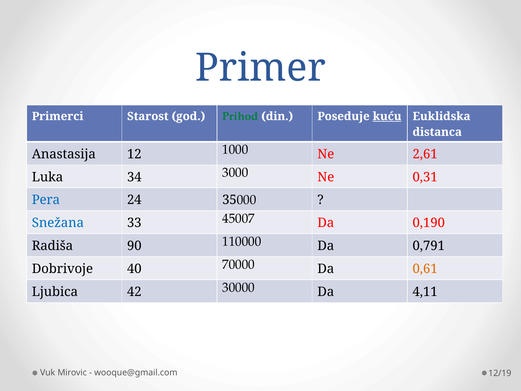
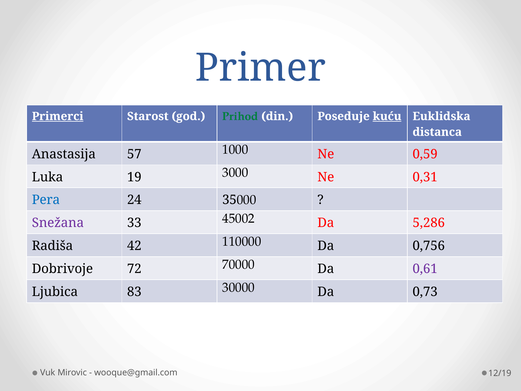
Primerci underline: none -> present (58, 116)
12: 12 -> 57 (134, 154)
2,61: 2,61 -> 0,59 (425, 154)
34: 34 -> 19 (134, 177)
Snežana colour: blue -> purple (58, 223)
45007: 45007 -> 45002 (238, 218)
0,190: 0,190 -> 5,286 (429, 223)
90: 90 -> 42 (134, 246)
0,791: 0,791 -> 0,756 (429, 246)
40: 40 -> 72 (134, 269)
0,61 colour: orange -> purple (425, 269)
42: 42 -> 83 (134, 292)
4,11: 4,11 -> 0,73 (425, 292)
